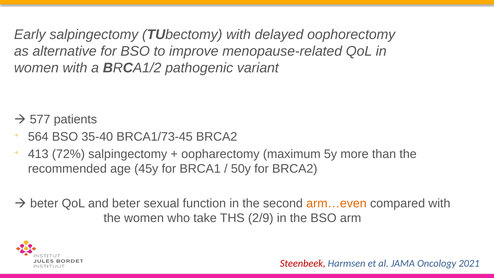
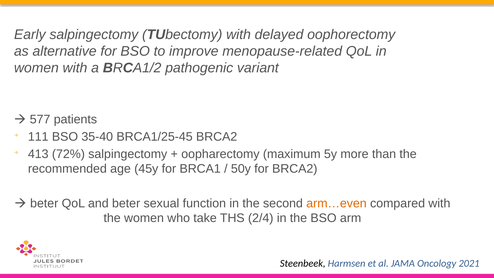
564: 564 -> 111 (38, 137)
BRCA1/73-45: BRCA1/73-45 -> BRCA1/25-45 (155, 137)
2/9: 2/9 -> 2/4 (261, 218)
Steenbeek colour: red -> black (303, 263)
